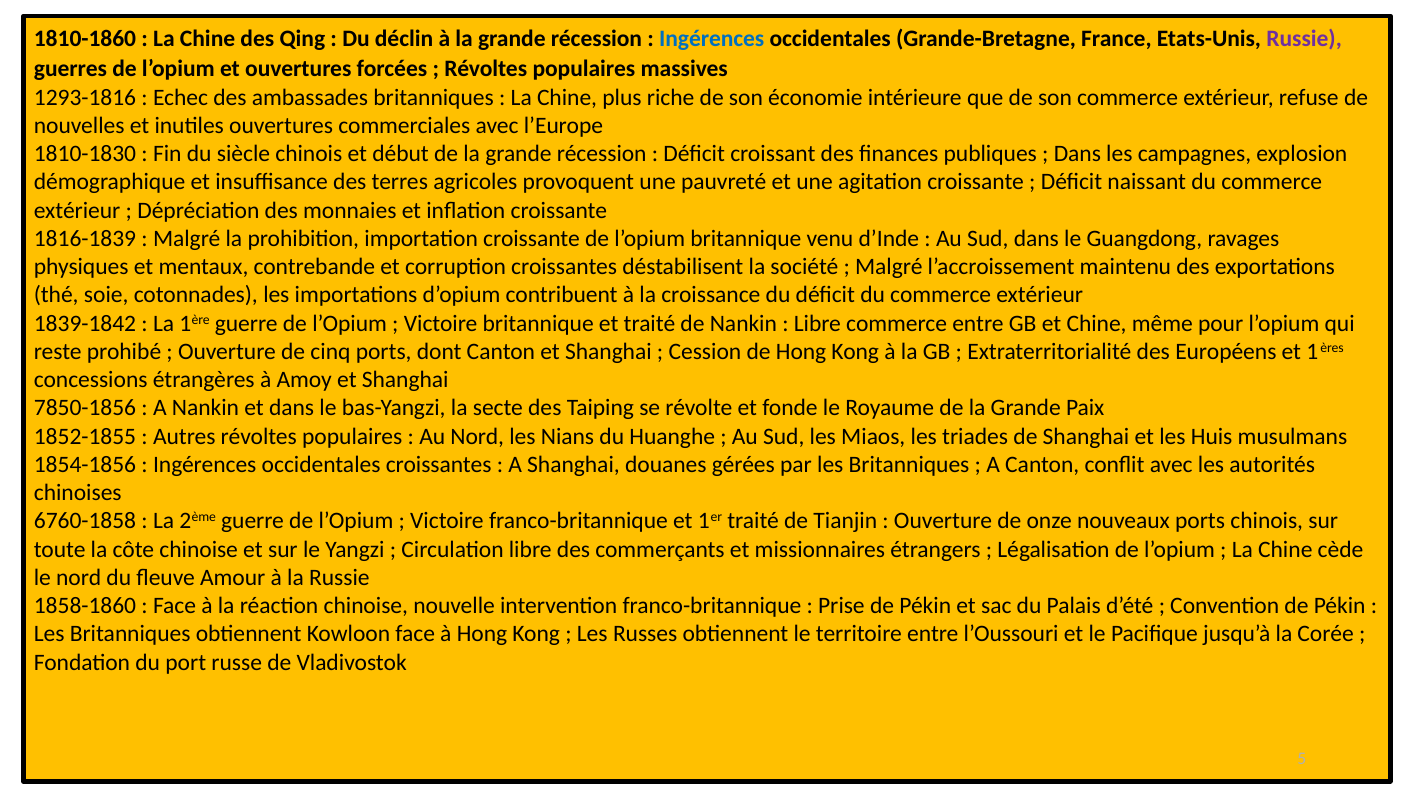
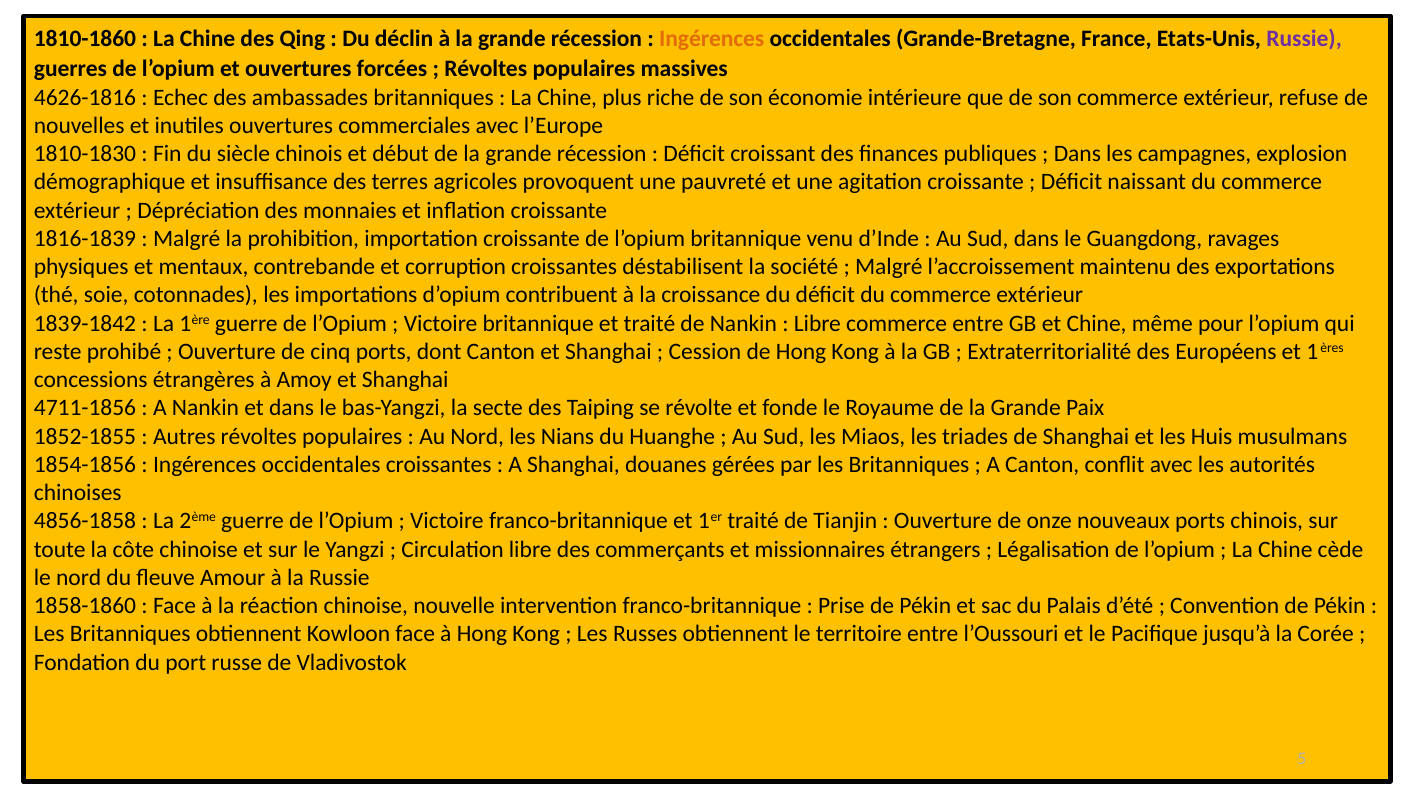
Ingérences colour: blue -> orange (712, 39)
1293-1816: 1293-1816 -> 4626-1816 (85, 97)
7850-1856: 7850-1856 -> 4711-1856 (85, 408)
6760-1858: 6760-1858 -> 4856-1858 (85, 521)
